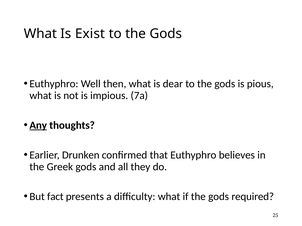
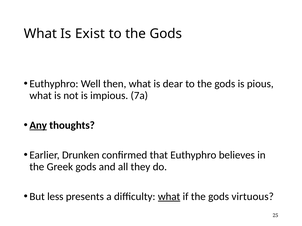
fact: fact -> less (55, 197)
what underline: none -> present (169, 197)
required: required -> virtuous (253, 197)
